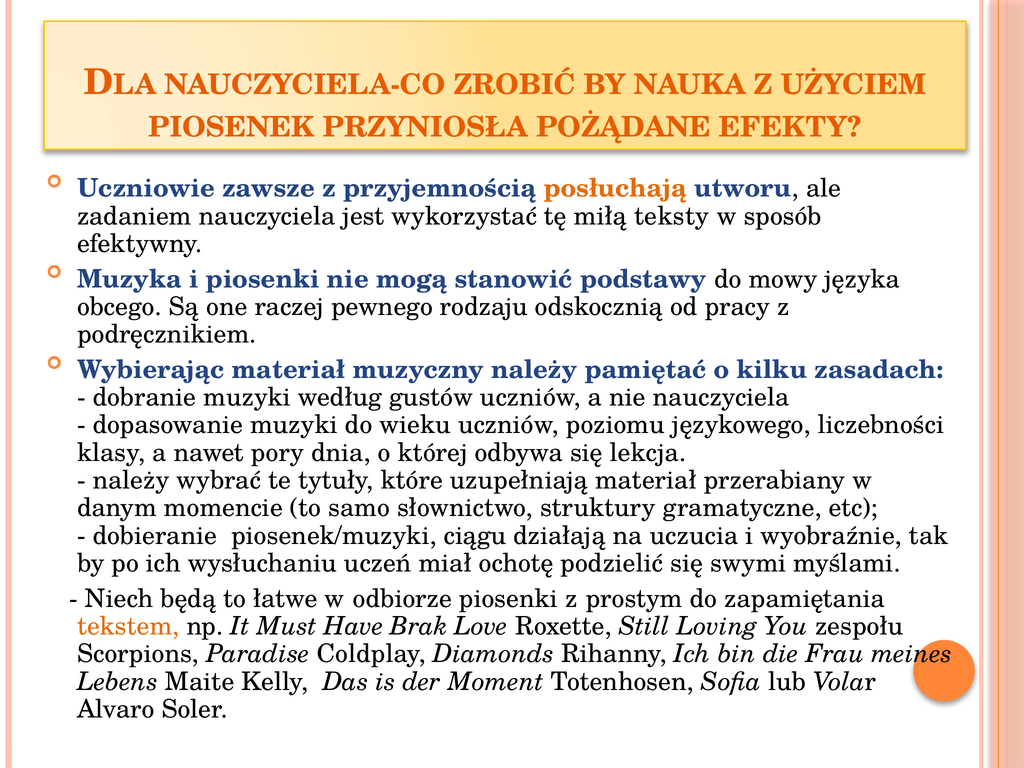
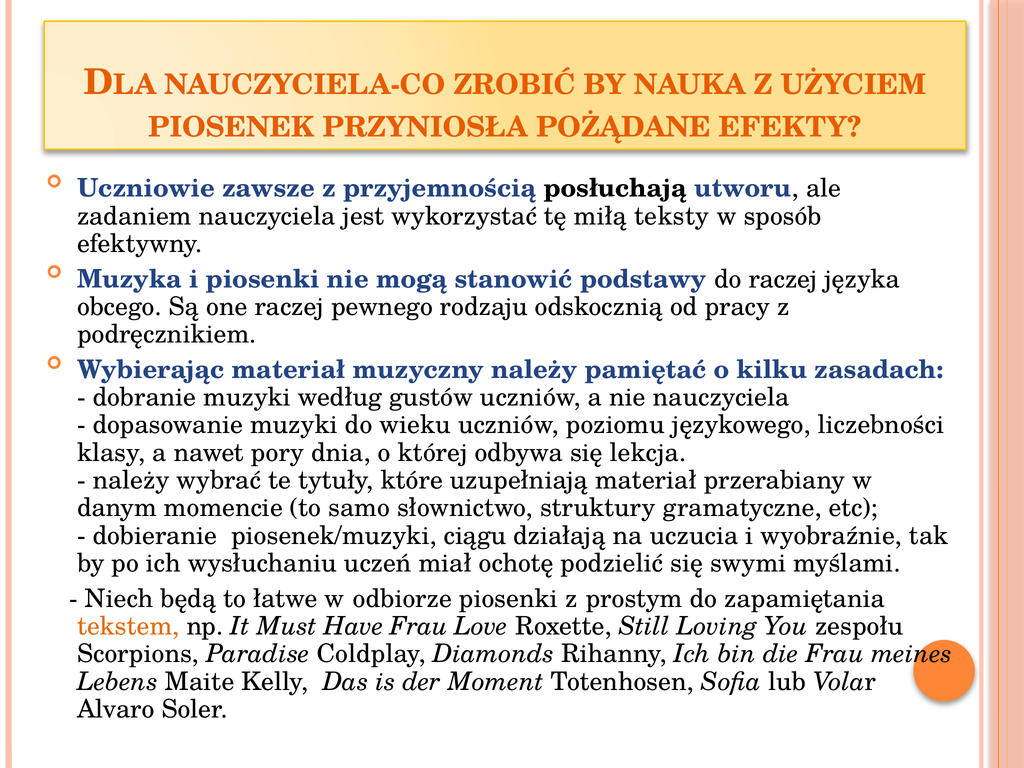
posłuchają colour: orange -> black (615, 188)
do mowy: mowy -> raczej (783, 279)
Have Brak: Brak -> Frau (419, 626)
